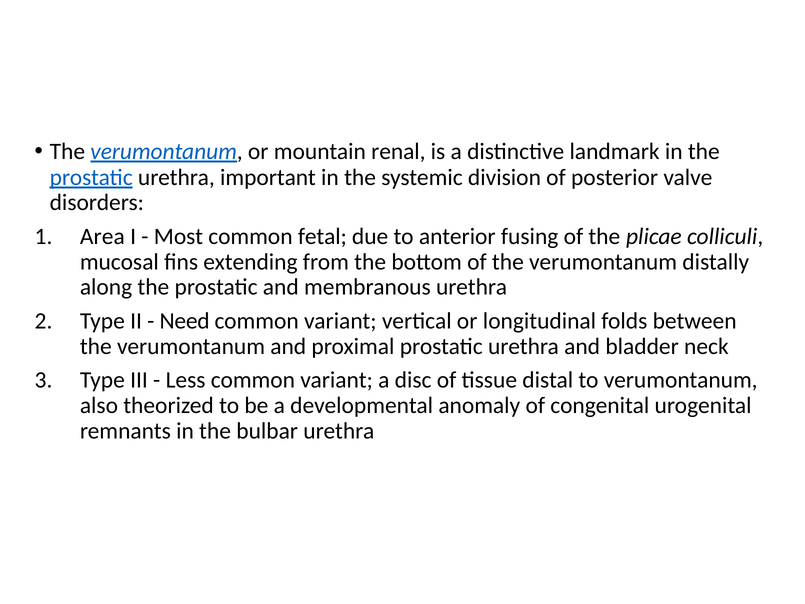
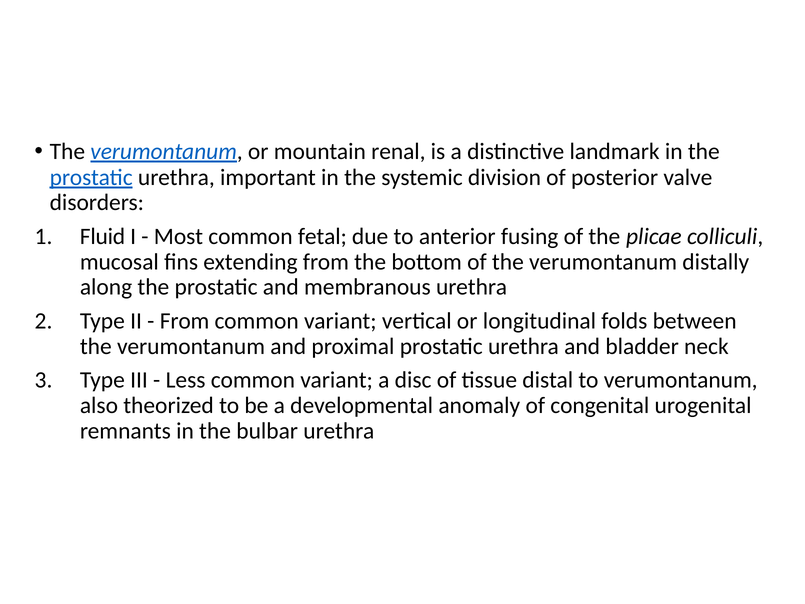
Area: Area -> Fluid (102, 236)
Need: Need -> From (185, 321)
